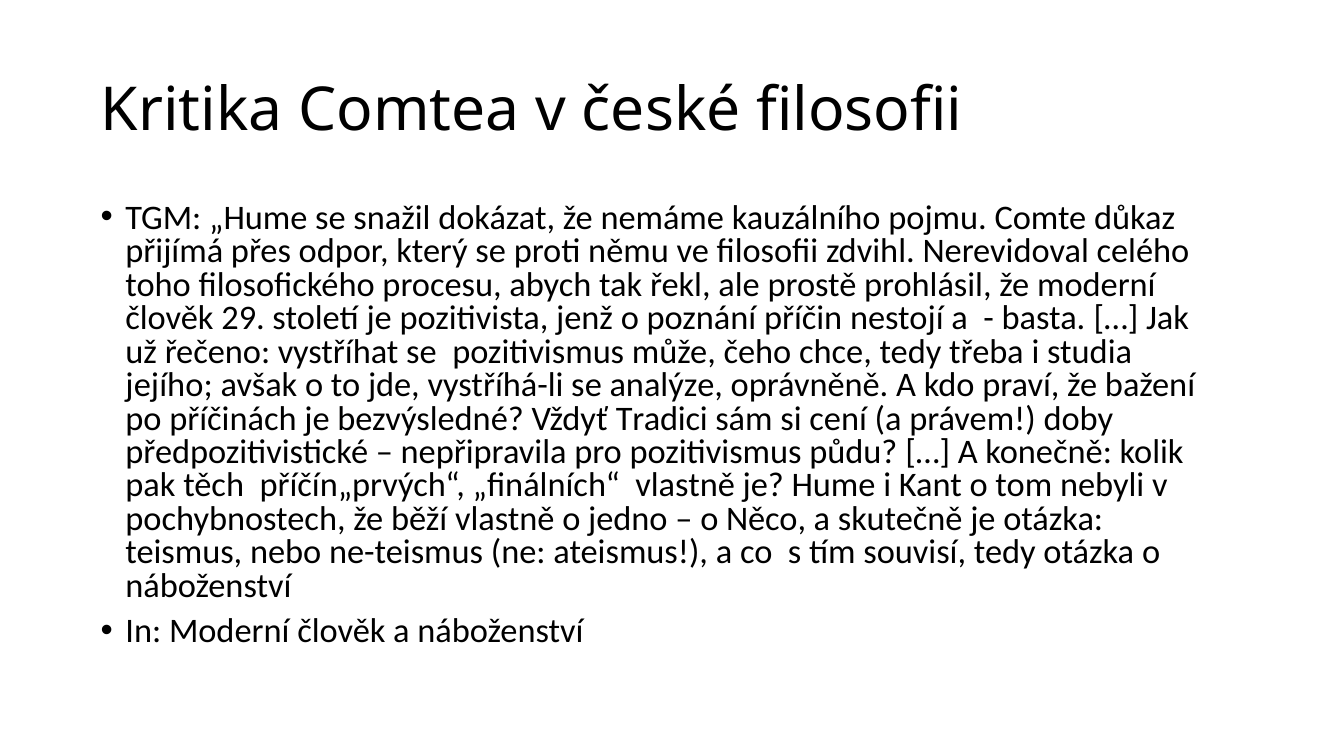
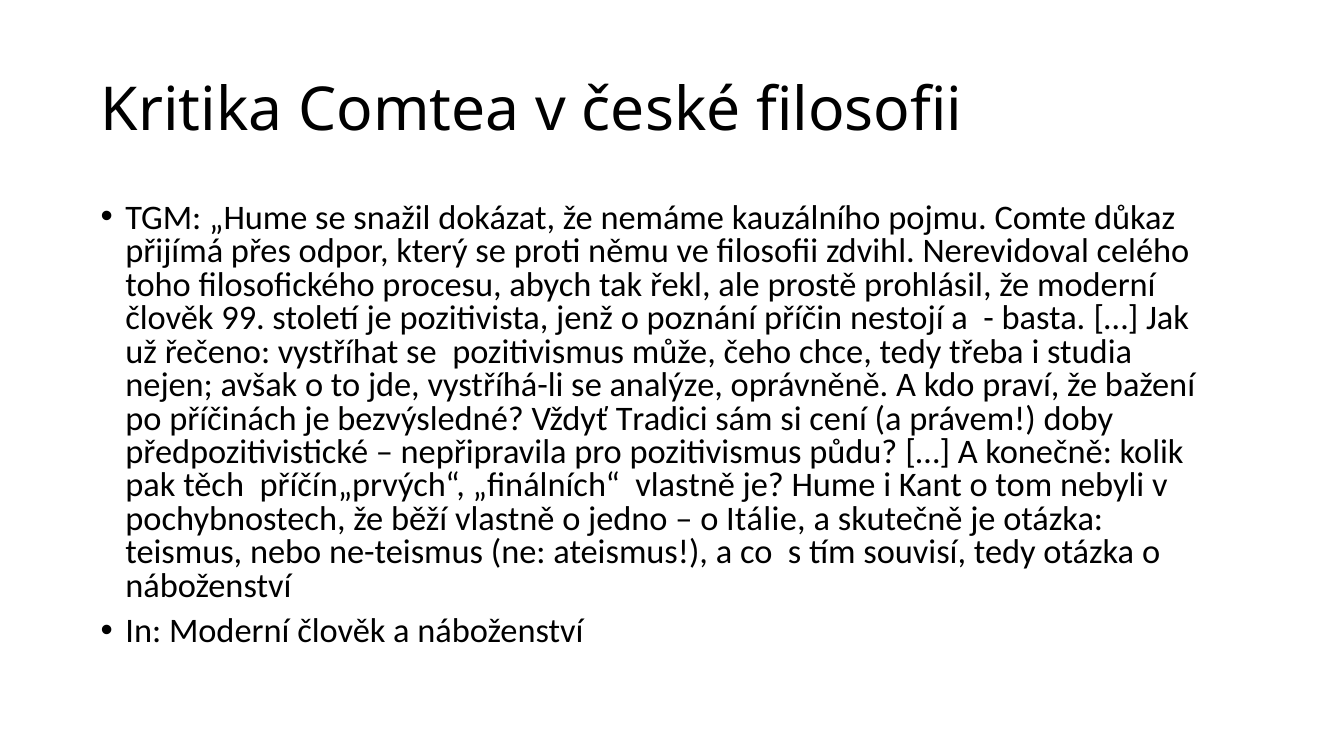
29: 29 -> 99 (243, 318)
jejího: jejího -> nejen (169, 385)
Něco: Něco -> Itálie (766, 519)
